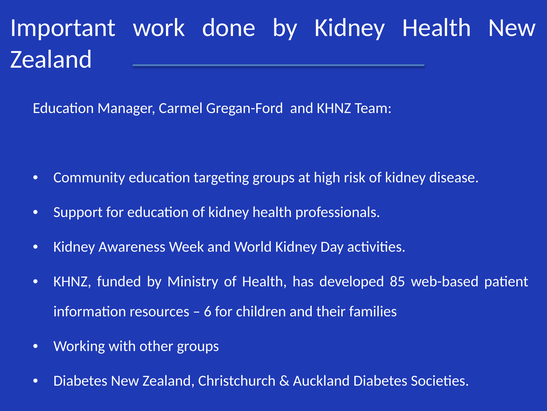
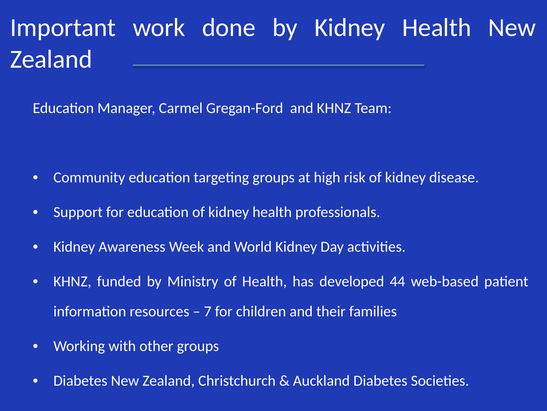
85: 85 -> 44 (397, 281)
6: 6 -> 7 (208, 311)
